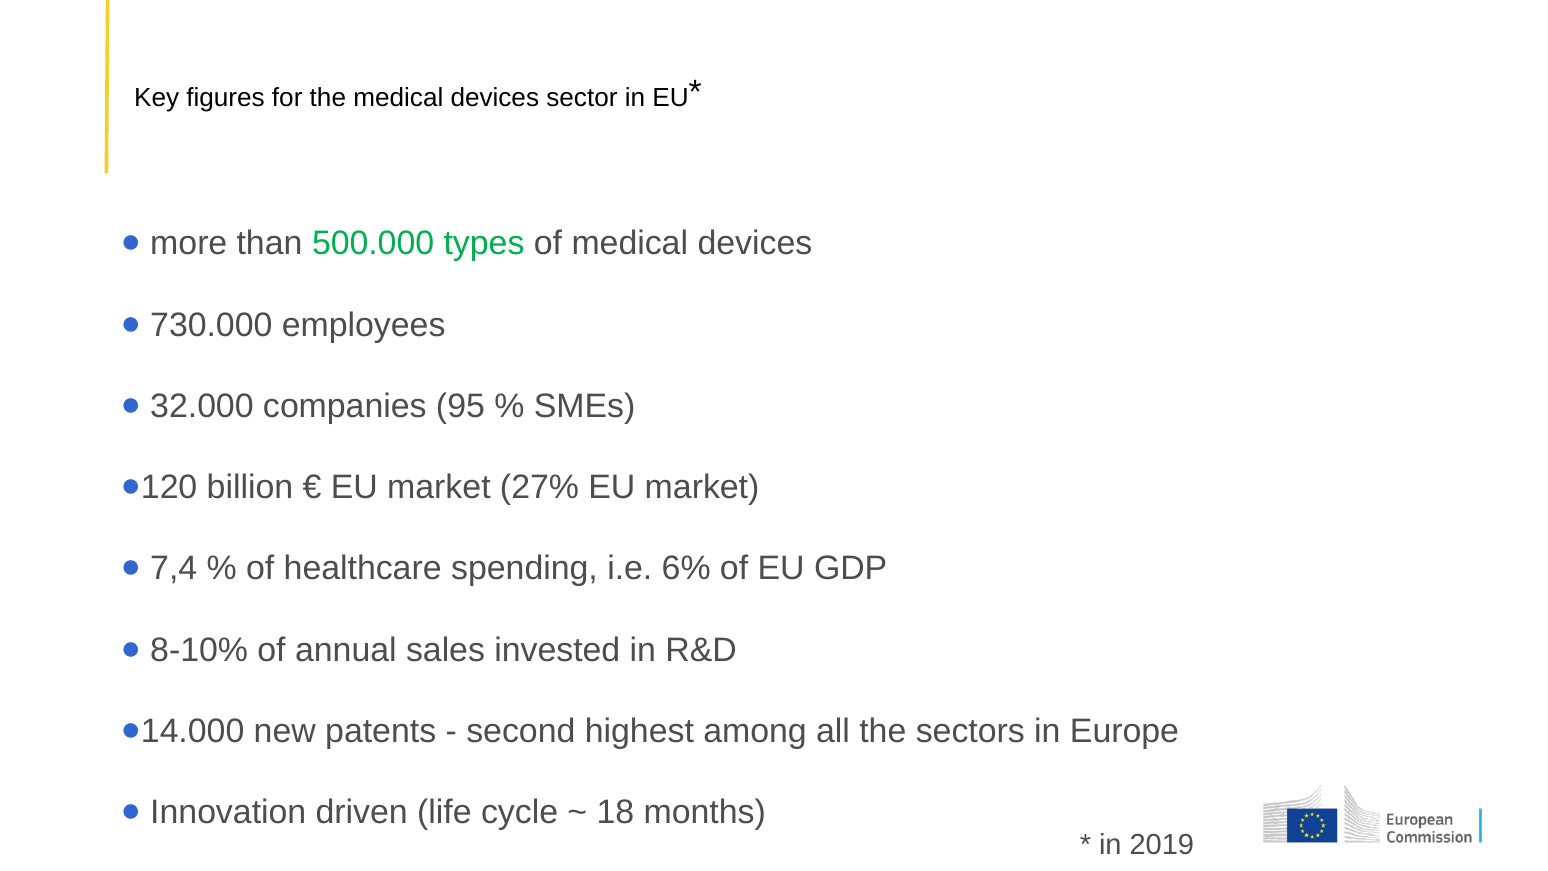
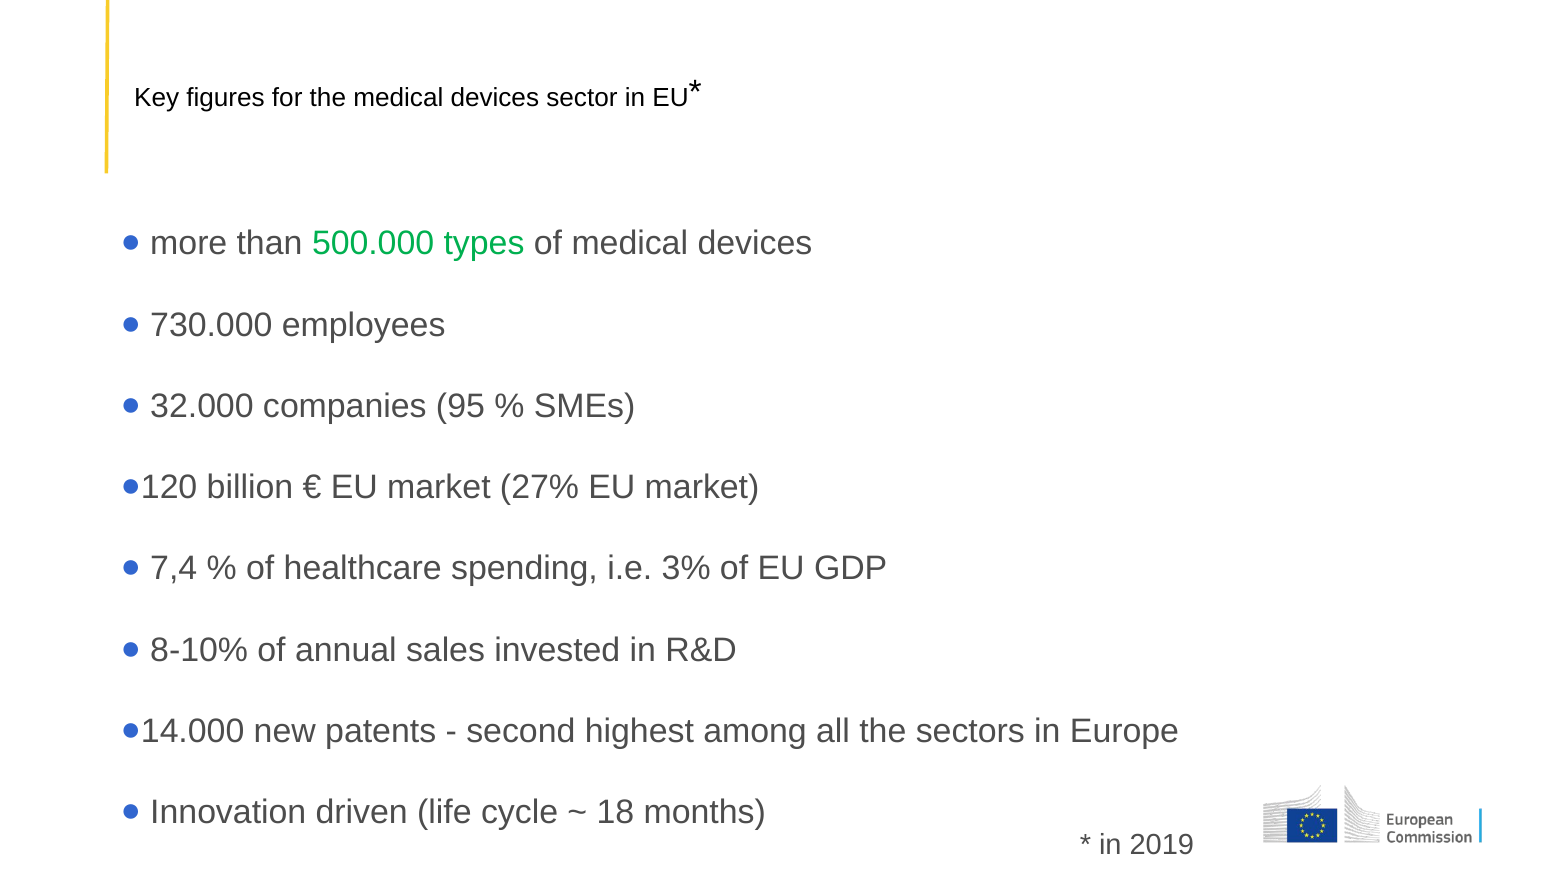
6%: 6% -> 3% (686, 569)
